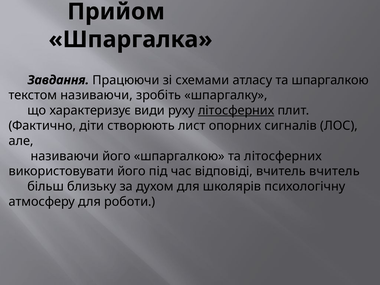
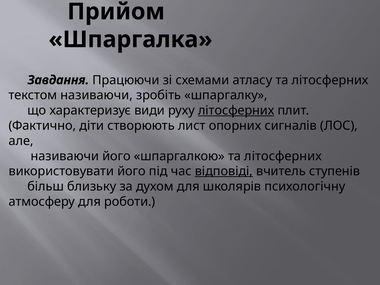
атласу та шпаргалкою: шпаргалкою -> літосферних (330, 80)
відповіді underline: none -> present (224, 171)
вчитель вчитель: вчитель -> ступенів (335, 171)
